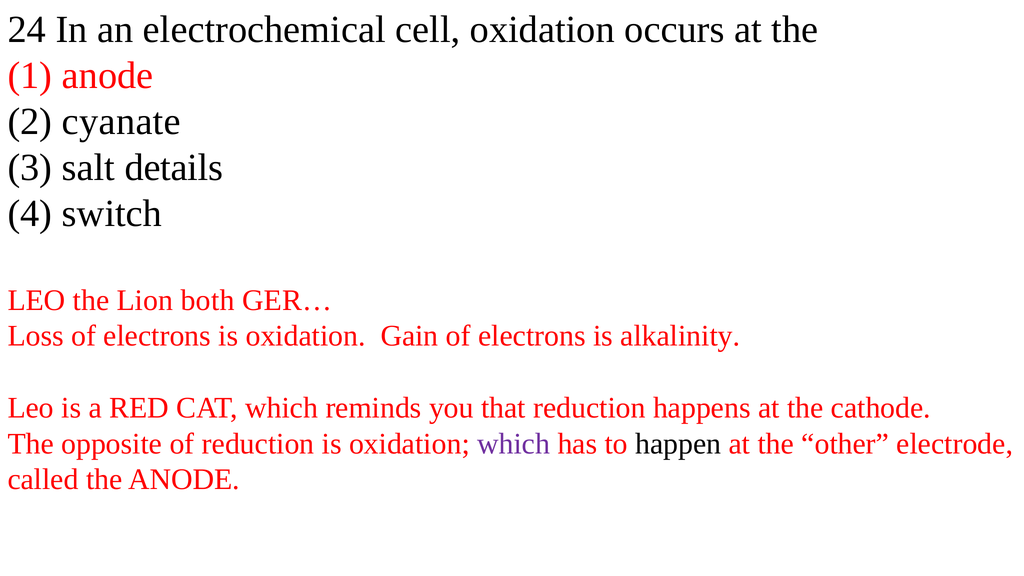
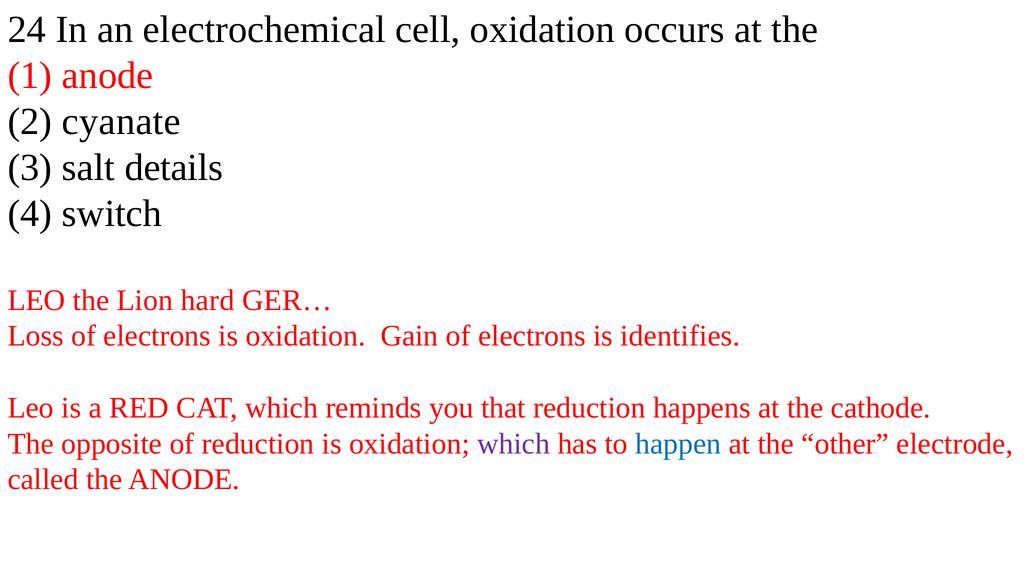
both: both -> hard (208, 300)
alkalinity: alkalinity -> identifies (680, 336)
happen colour: black -> blue (678, 444)
